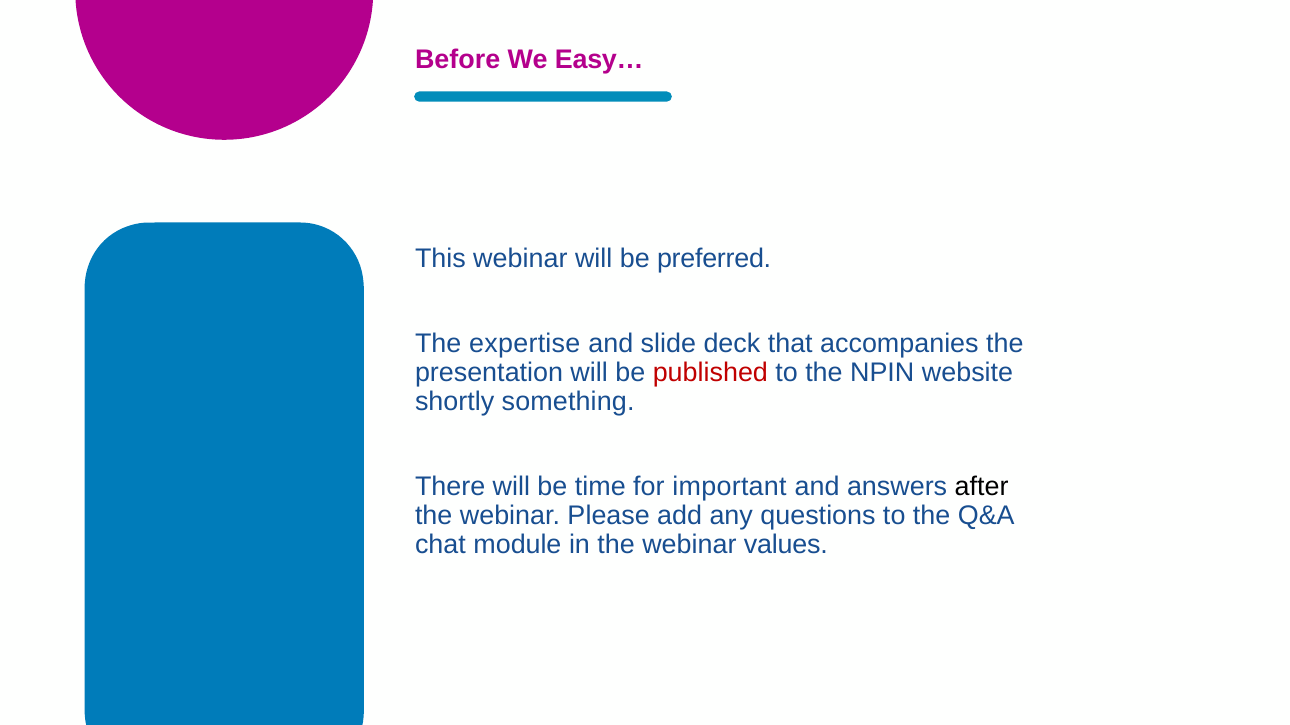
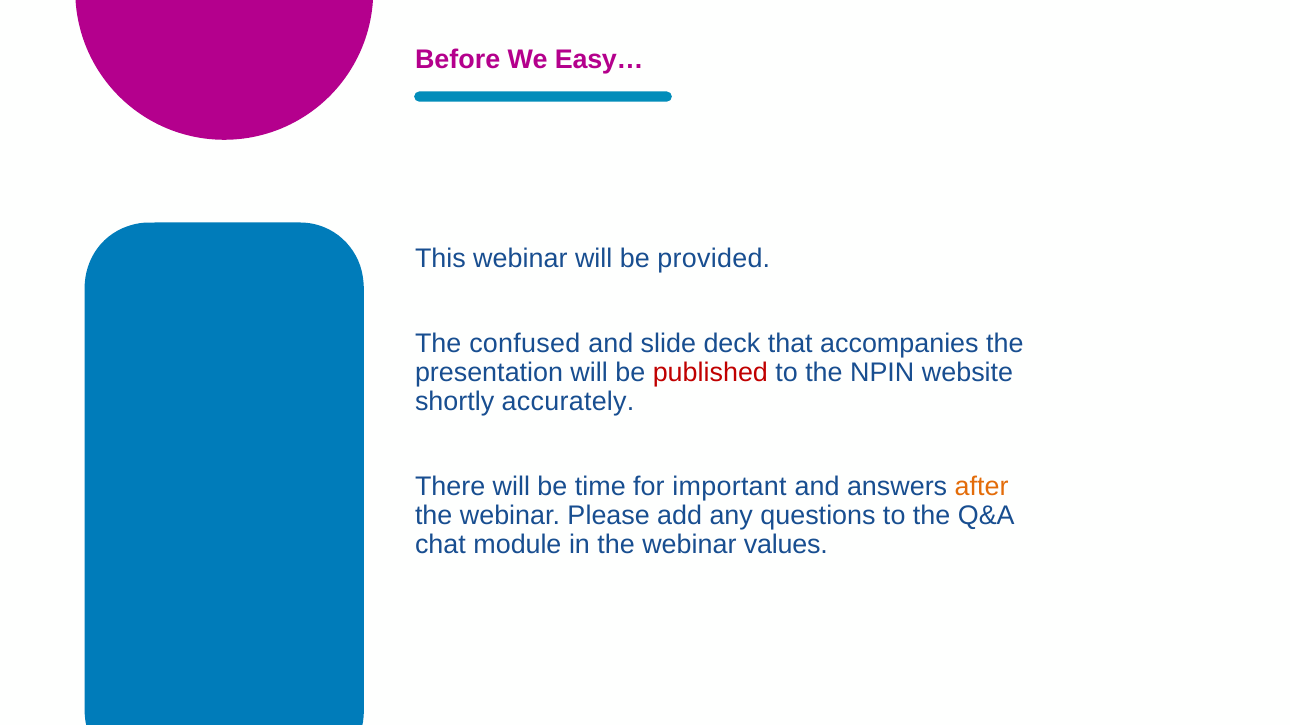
preferred: preferred -> provided (714, 259)
expertise: expertise -> confused (525, 344)
something: something -> accurately (568, 402)
after colour: black -> orange (982, 487)
